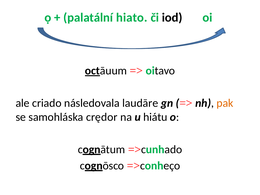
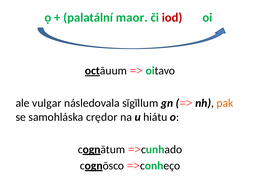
hiato: hiato -> maor (132, 18)
iod colour: black -> red (172, 18)
criado: criado -> vulgar (47, 103)
laudāre: laudāre -> sĭgĭllum (140, 103)
